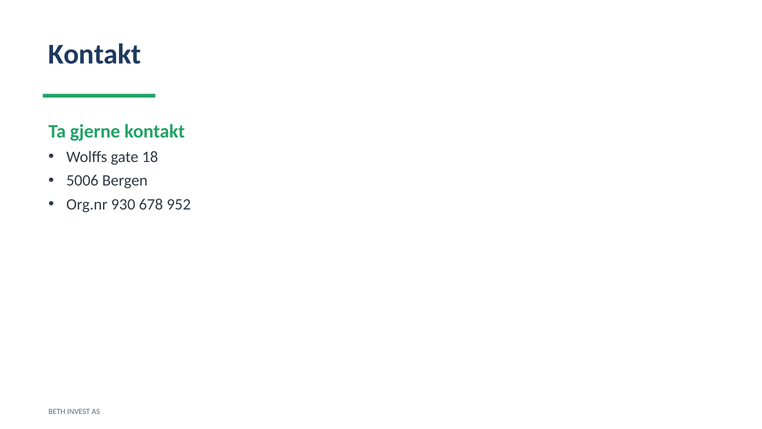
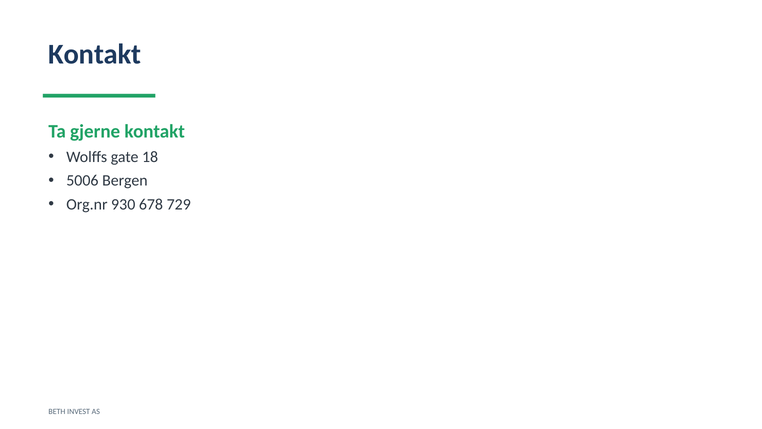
952: 952 -> 729 (179, 204)
